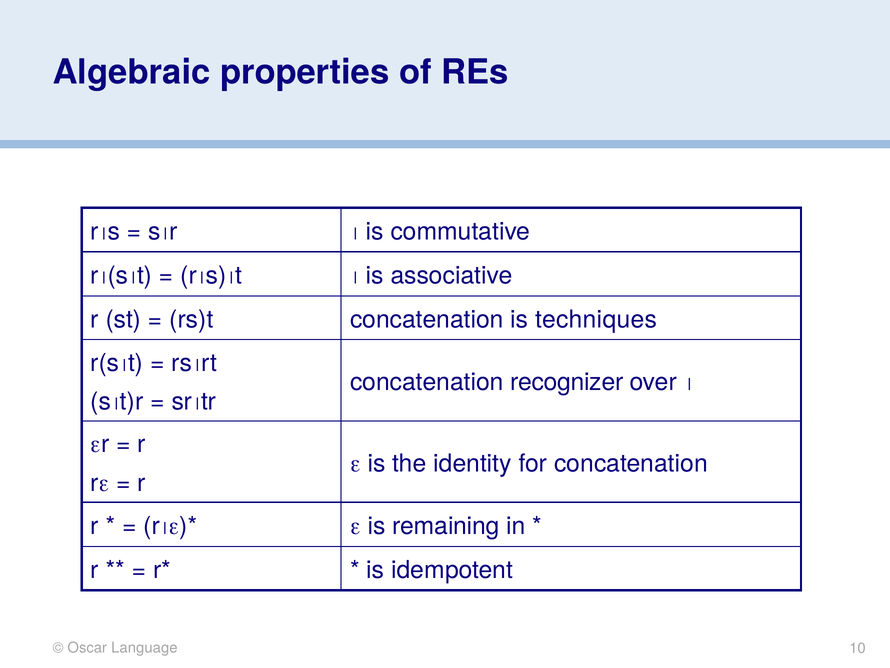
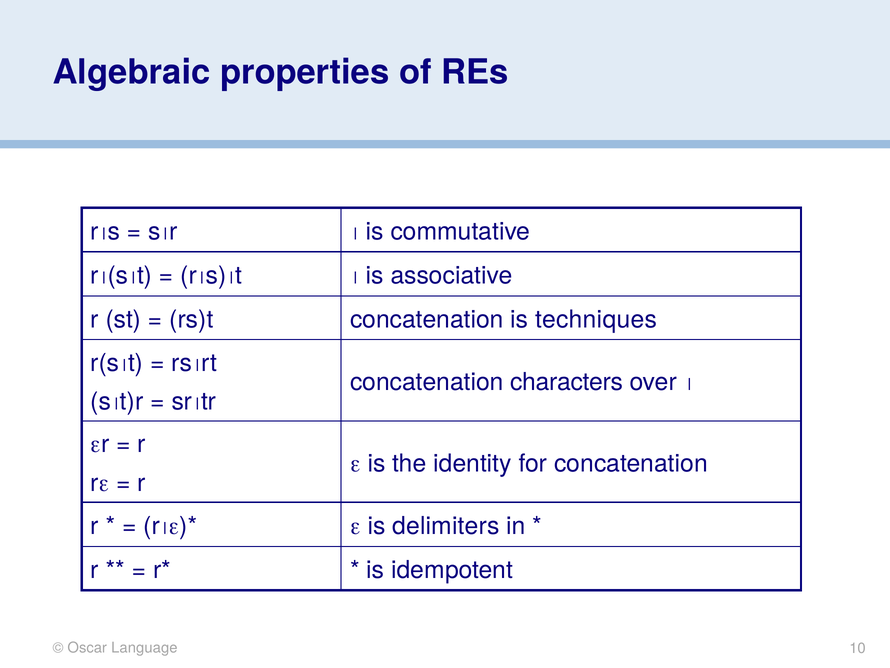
recognizer: recognizer -> characters (567, 382)
remaining: remaining -> delimiters (446, 526)
